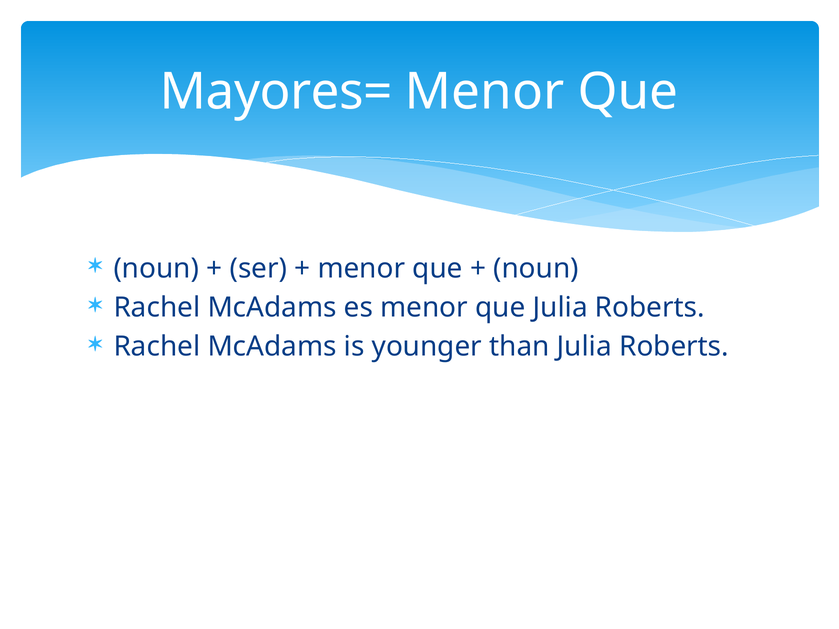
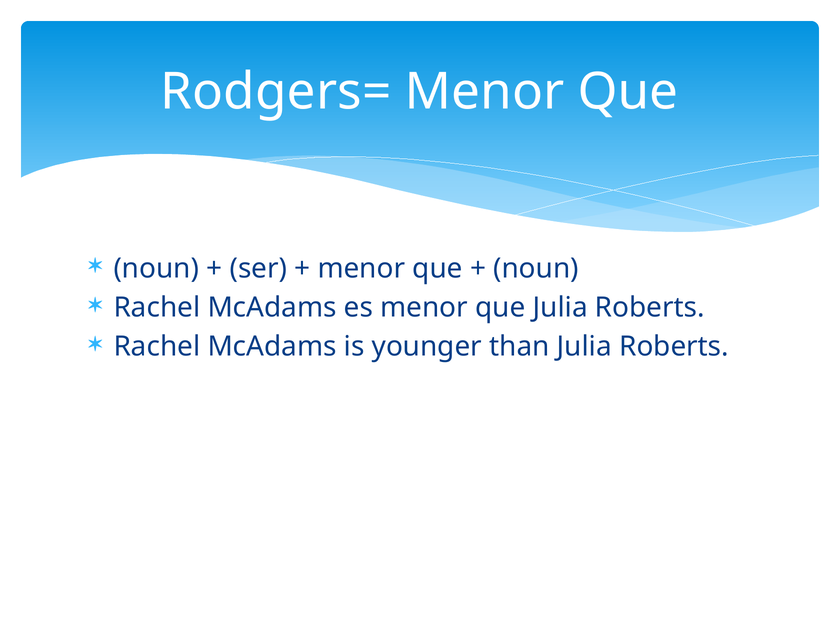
Mayores=: Mayores= -> Rodgers= (276, 92)
